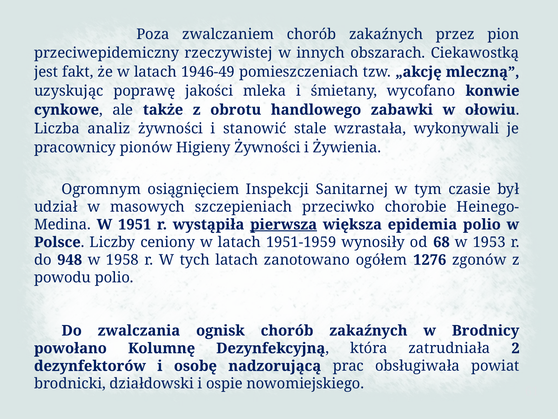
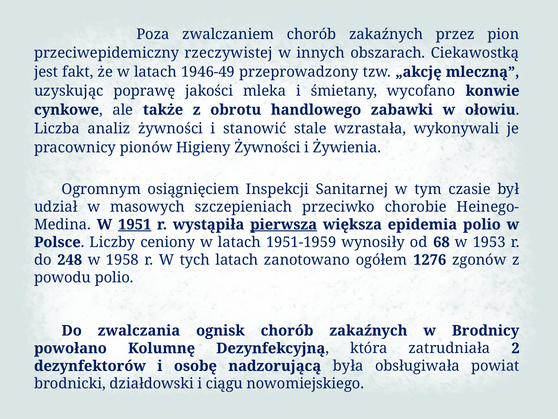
pomieszczeniach: pomieszczeniach -> przeprowadzony (299, 72)
1951 underline: none -> present (135, 224)
948: 948 -> 248 (70, 260)
prac: prac -> była (348, 366)
ospie: ospie -> ciągu (224, 383)
